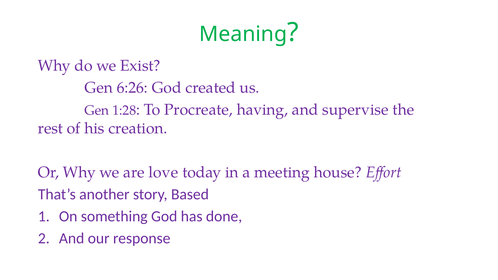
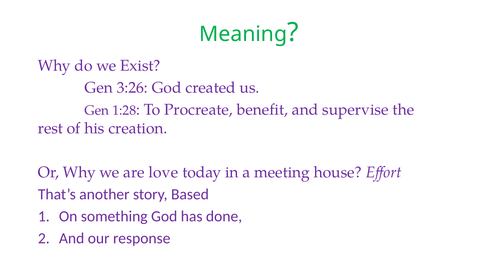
6:26: 6:26 -> 3:26 (132, 88)
having: having -> benefit (262, 110)
